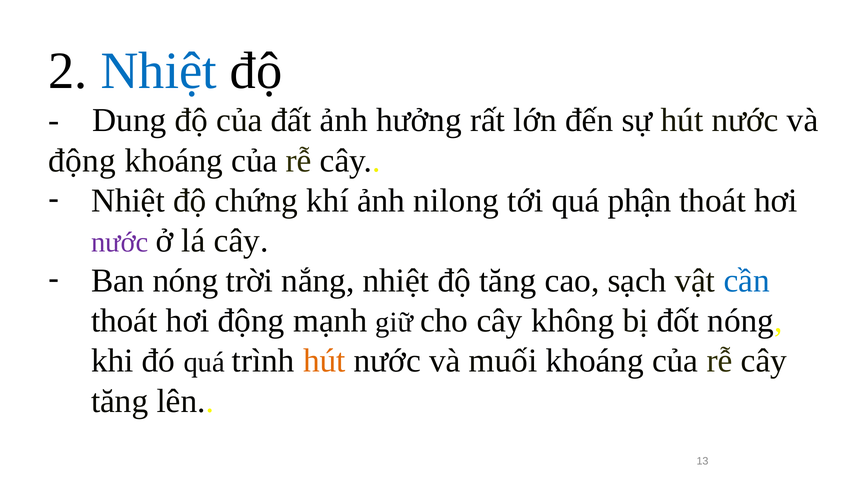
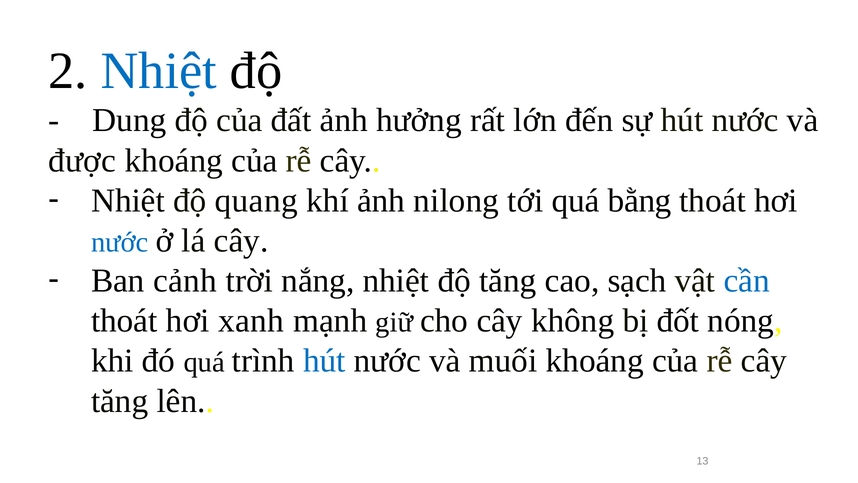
động: động -> được (82, 160)
chứng: chứng -> quang (256, 200)
phận: phận -> bằng (640, 200)
nước colour: purple -> blue (120, 242)
Ban nóng: nóng -> cảnh (185, 281)
hơi động: động -> xanh (251, 321)
hút colour: orange -> blue (324, 361)
